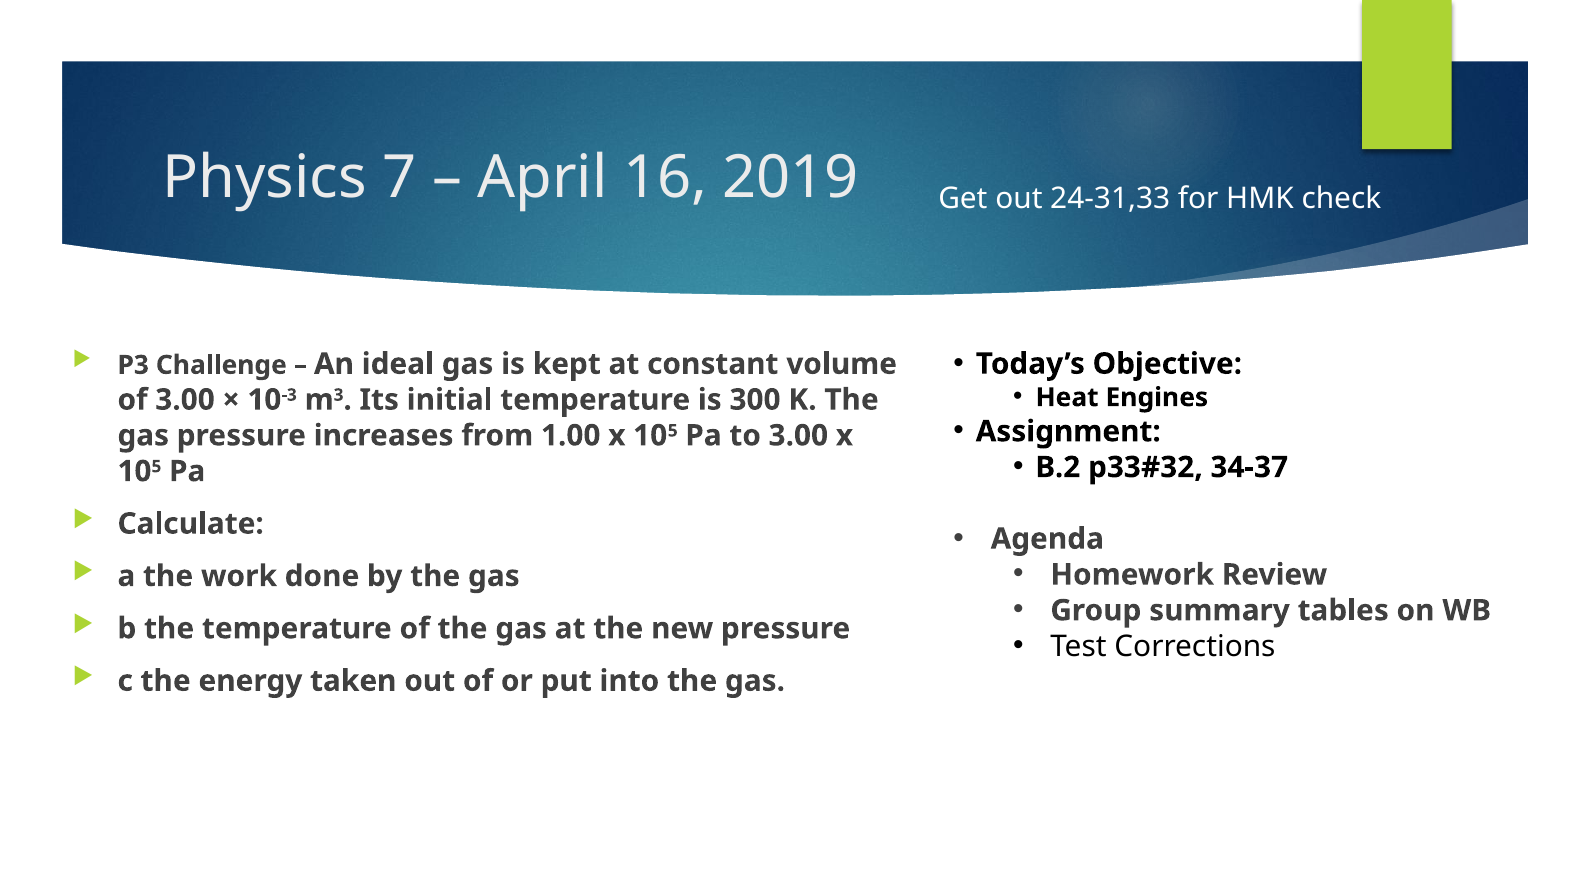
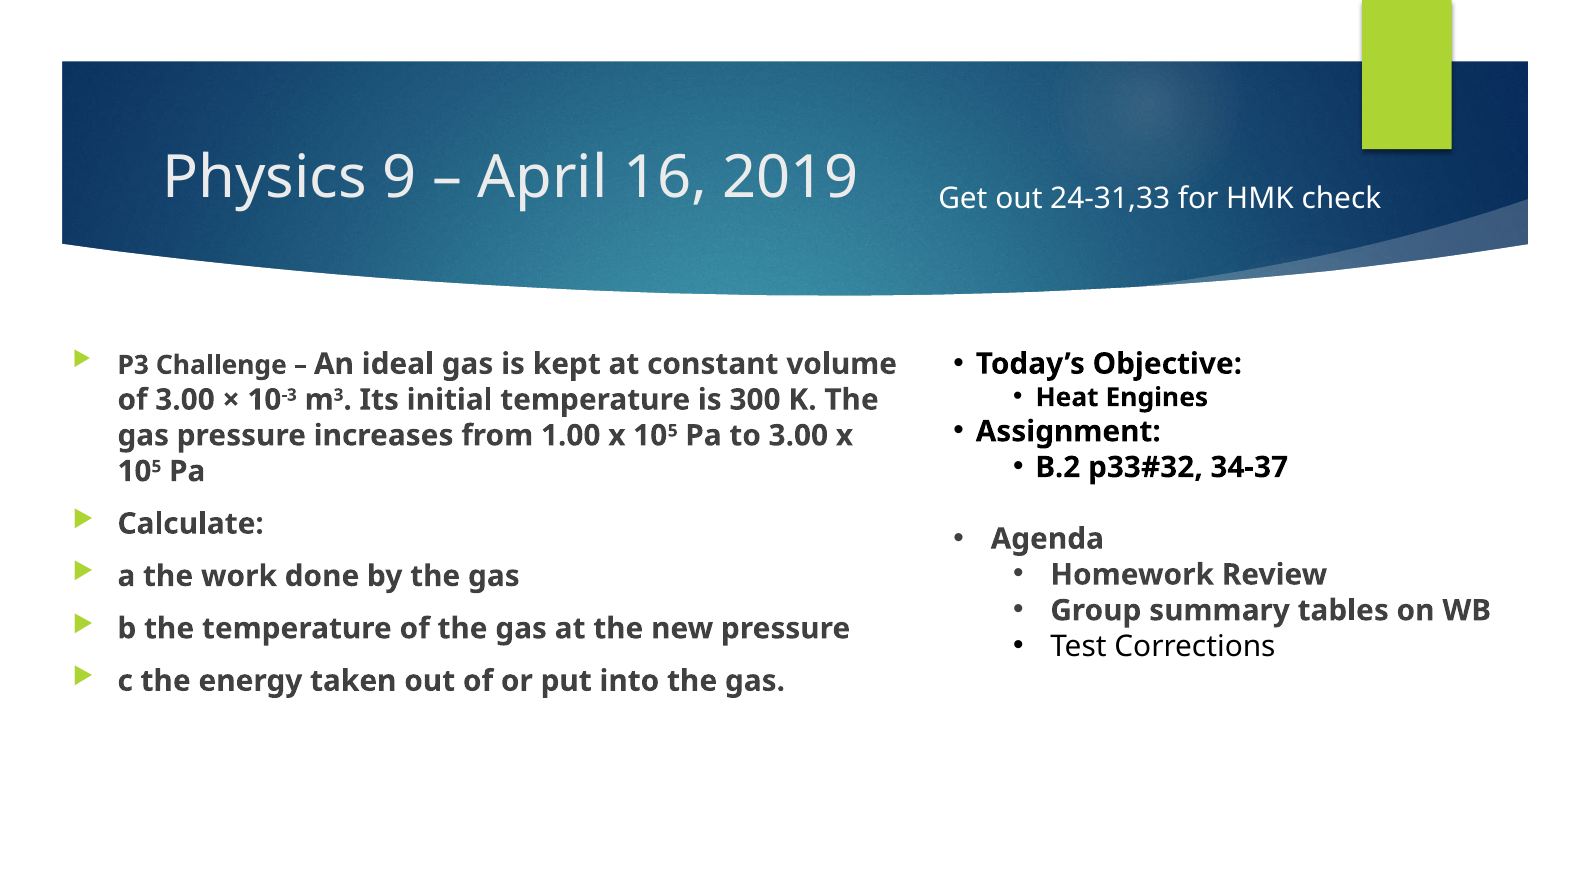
7: 7 -> 9 (400, 177)
